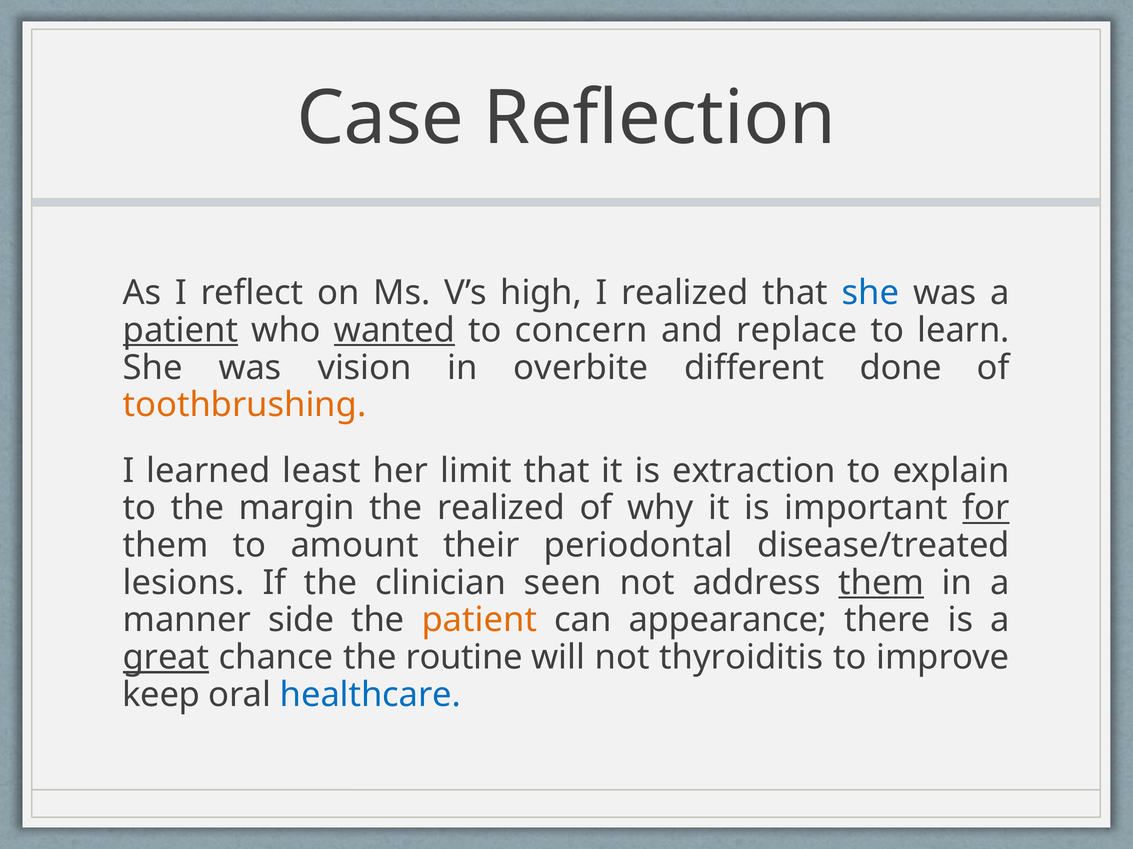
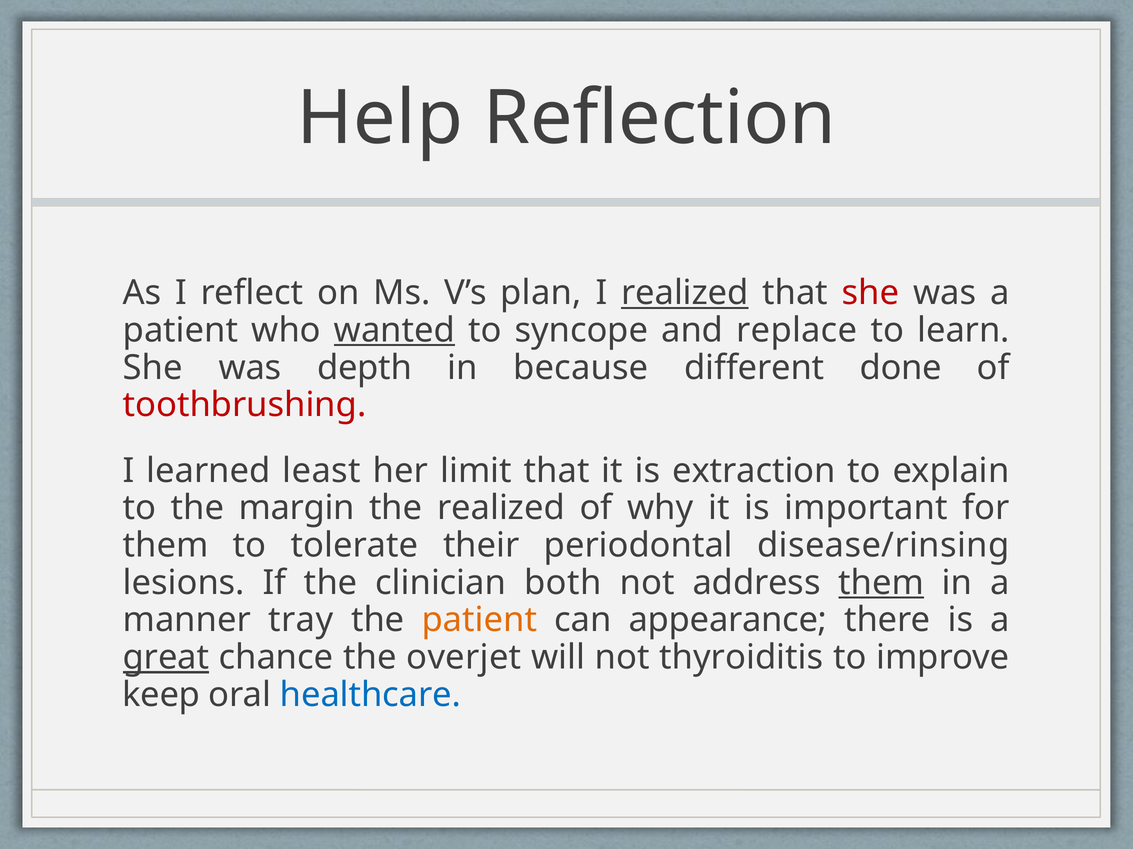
Case: Case -> Help (380, 118)
high: high -> plan (541, 293)
realized underline: none -> present (685, 293)
she colour: blue -> red (871, 293)
patient underline: present -> none (180, 331)
concern: concern -> syncope (581, 331)
vision: vision -> depth (365, 368)
overbite: overbite -> because (581, 368)
toothbrushing colour: orange -> red (245, 405)
for underline: present -> none (986, 508)
amount: amount -> tolerate (355, 546)
disease/treated: disease/treated -> disease/rinsing (883, 546)
seen: seen -> both (563, 583)
side: side -> tray (301, 621)
routine: routine -> overjet (464, 658)
